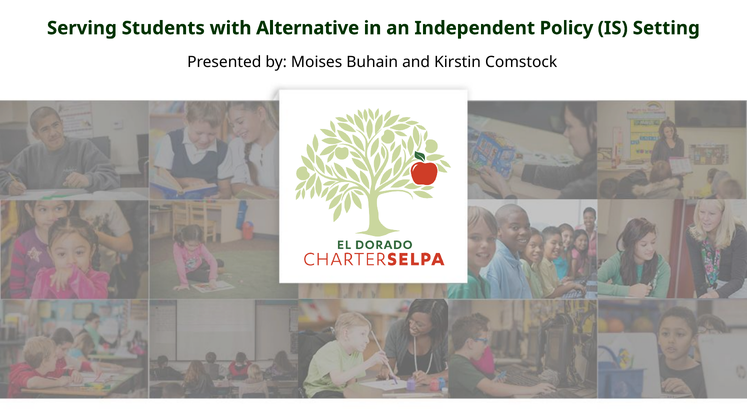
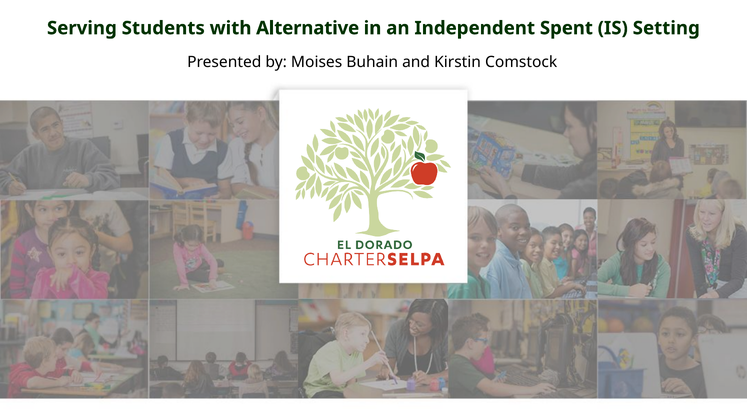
Policy: Policy -> Spent (566, 28)
